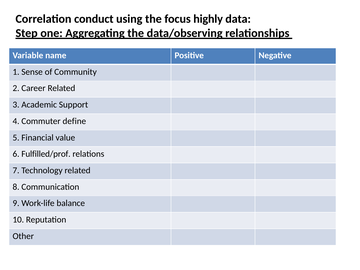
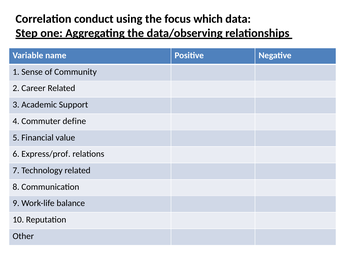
highly: highly -> which (208, 19)
Fulfilled/prof: Fulfilled/prof -> Express/prof (46, 154)
